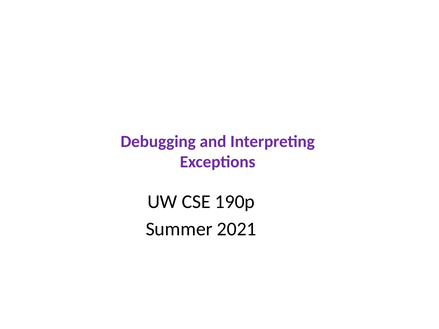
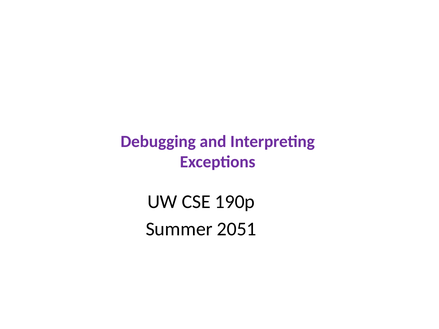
2021: 2021 -> 2051 (237, 229)
